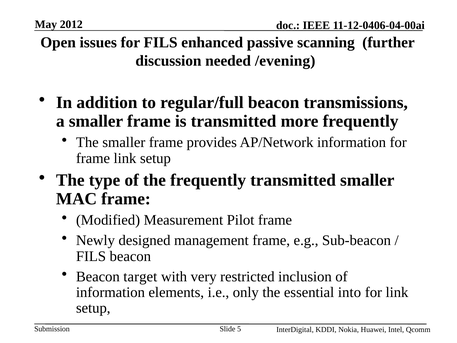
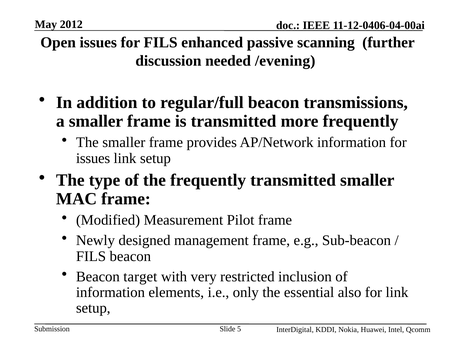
frame: frame -> issues (93, 158)
into: into -> also (350, 292)
